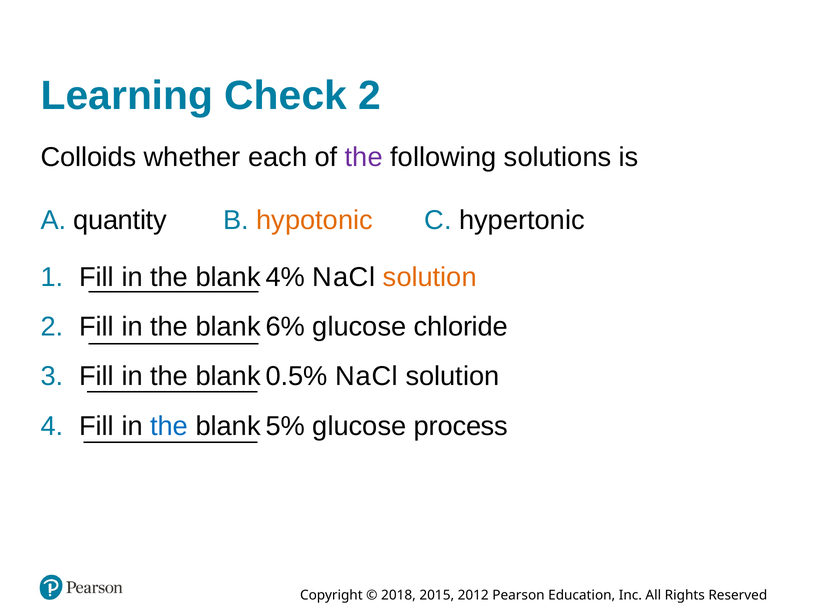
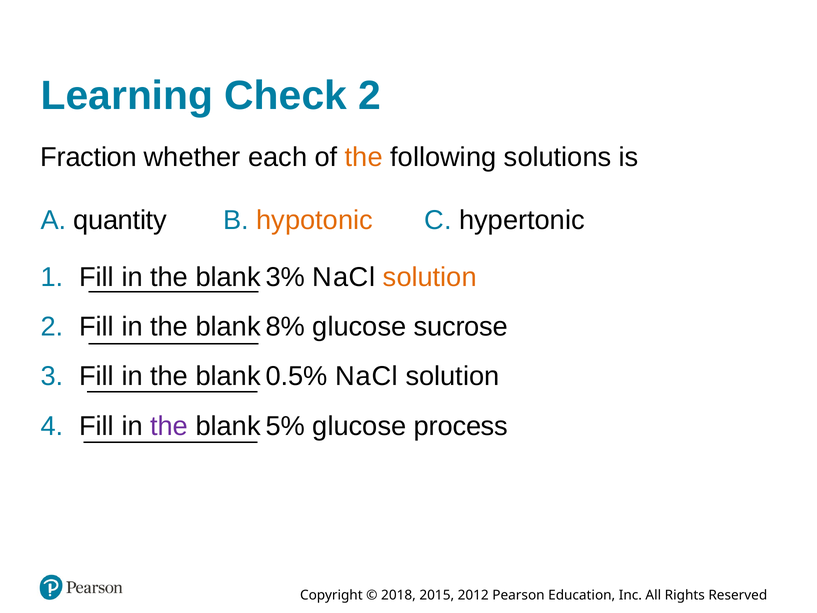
Colloids: Colloids -> Fraction (89, 157)
the colour: purple -> orange (364, 157)
4%: 4% -> 3% (285, 277)
6%: 6% -> 8% (285, 327)
chloride: chloride -> sucrose (461, 327)
the colour: blue -> purple (169, 426)
